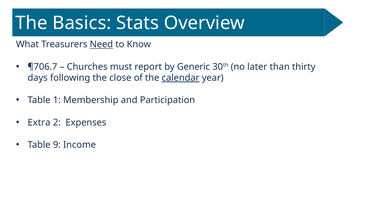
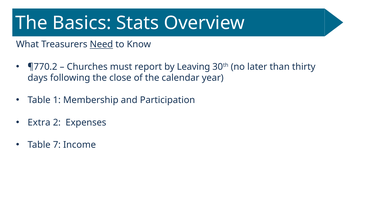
¶706.7: ¶706.7 -> ¶770.2 (42, 67)
Generic: Generic -> Leaving (193, 67)
calendar underline: present -> none (181, 78)
9: 9 -> 7 (57, 145)
